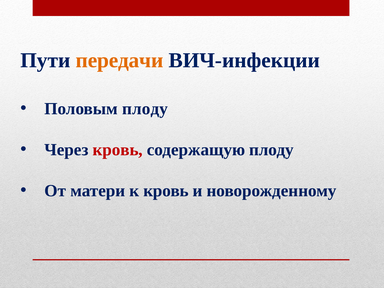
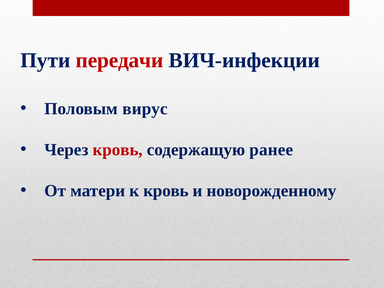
передачи colour: orange -> red (120, 60)
Половым плоду: плоду -> вирус (145, 109)
содержащую плоду: плоду -> ранее (271, 150)
